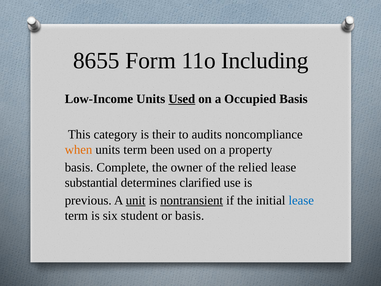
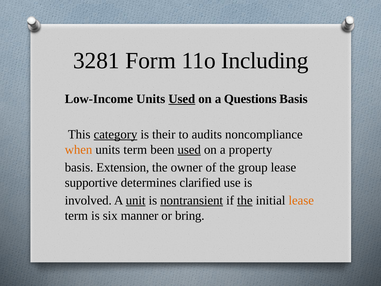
8655: 8655 -> 3281 (96, 61)
Occupied: Occupied -> Questions (250, 99)
category underline: none -> present (116, 134)
used underline: none -> present (189, 150)
Complete: Complete -> Extension (123, 167)
relied: relied -> group (253, 167)
substantial: substantial -> supportive (91, 183)
previous: previous -> involved (88, 200)
the underline: none -> present (245, 200)
lease colour: blue -> orange (301, 200)
student: student -> manner (140, 216)
or basis: basis -> bring (190, 216)
